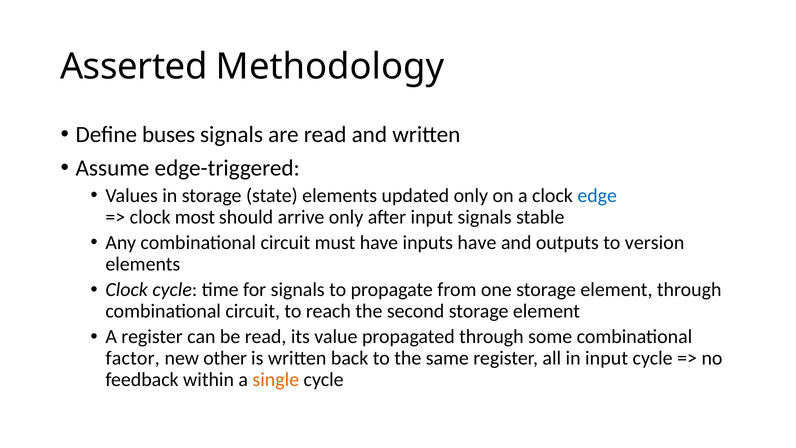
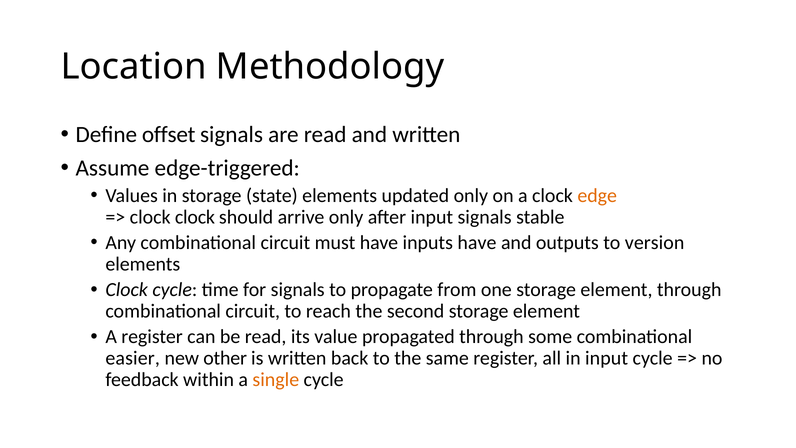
Asserted: Asserted -> Location (134, 67)
buses: buses -> offset (169, 135)
edge colour: blue -> orange (597, 195)
clock most: most -> clock (195, 217)
factor: factor -> easier (133, 358)
